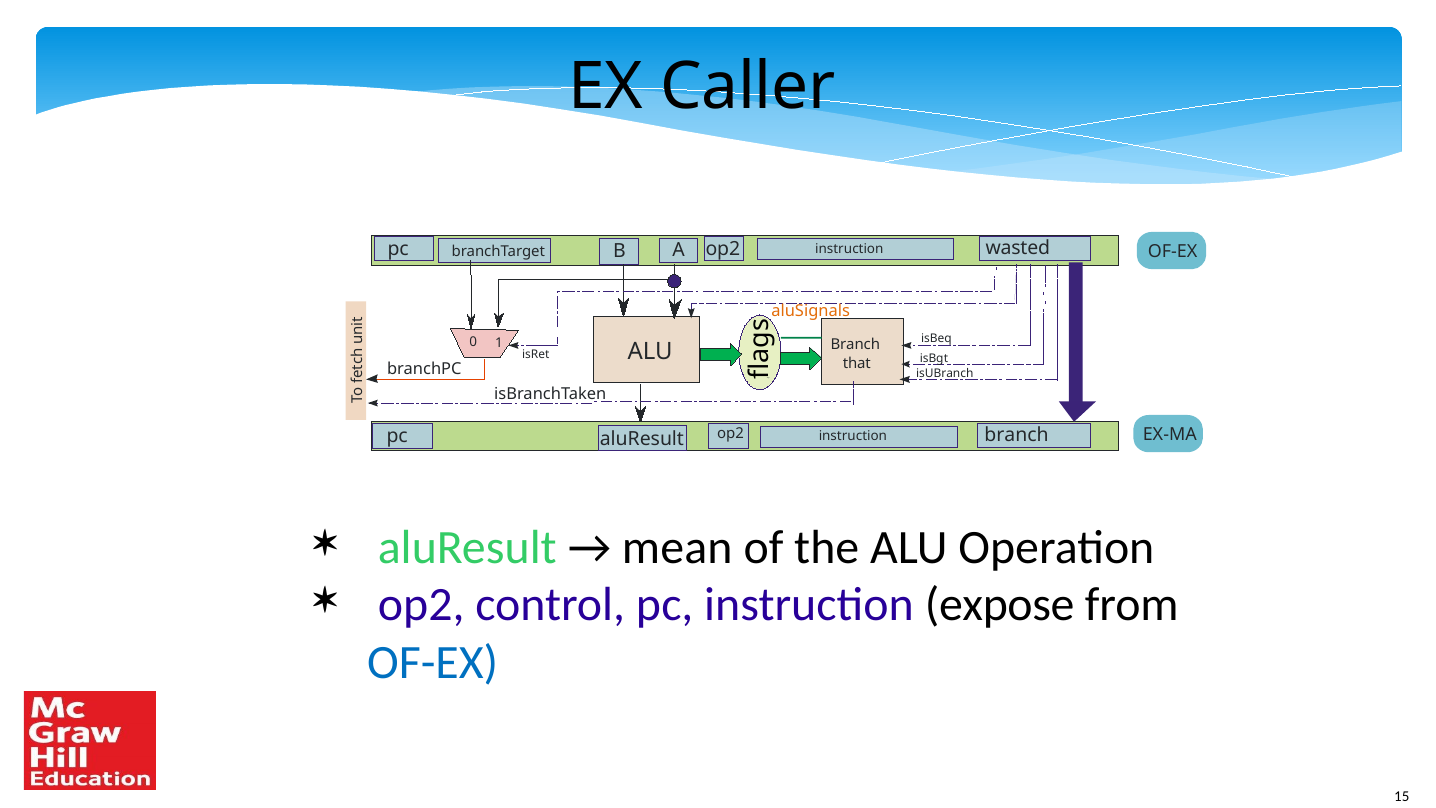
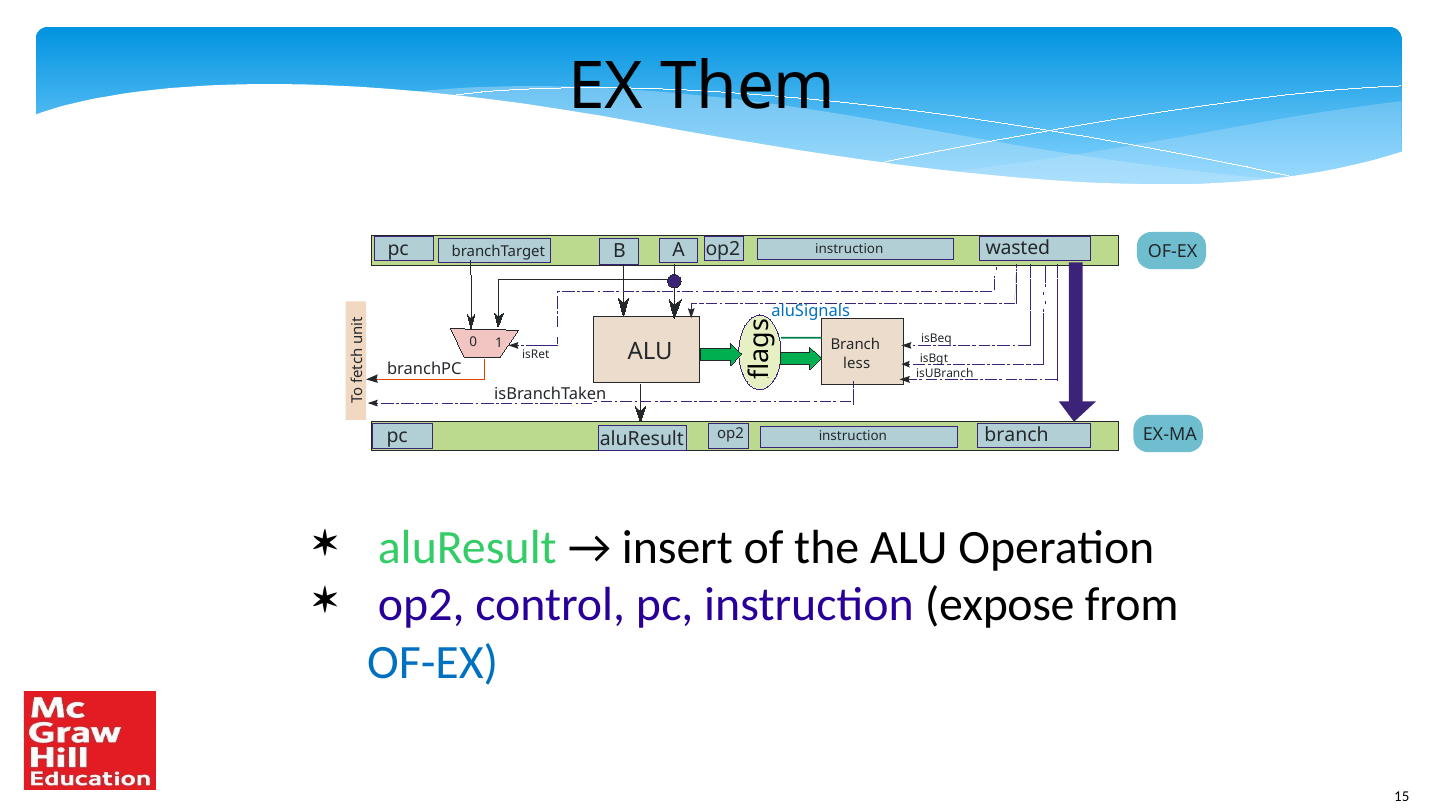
Caller: Caller -> Them (748, 87)
aluSignals colour: orange -> blue (811, 311)
that: that -> less (857, 364)
mean: mean -> insert (677, 547)
